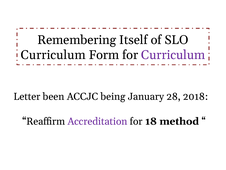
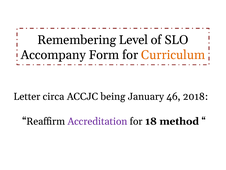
Itself: Itself -> Level (133, 40)
Curriculum: Curriculum -> Accompany (53, 55)
Curriculum colour: purple -> orange (173, 55)
been: been -> circa (54, 96)
28: 28 -> 46 (173, 96)
